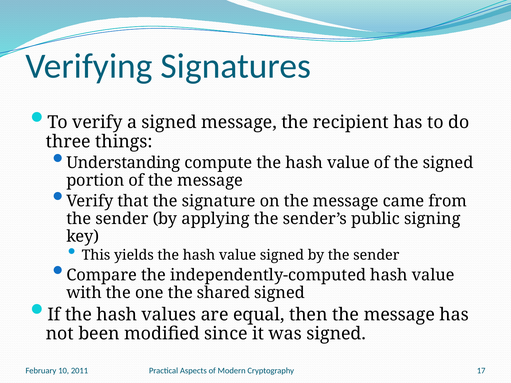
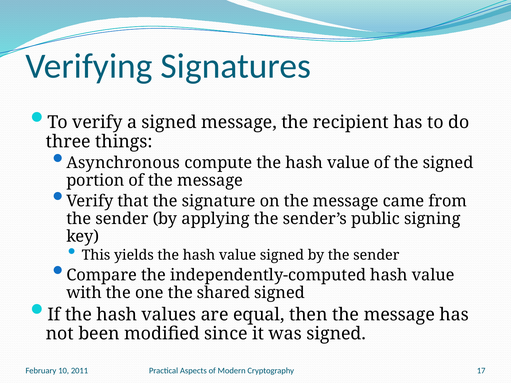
Understanding: Understanding -> Asynchronous (123, 163)
